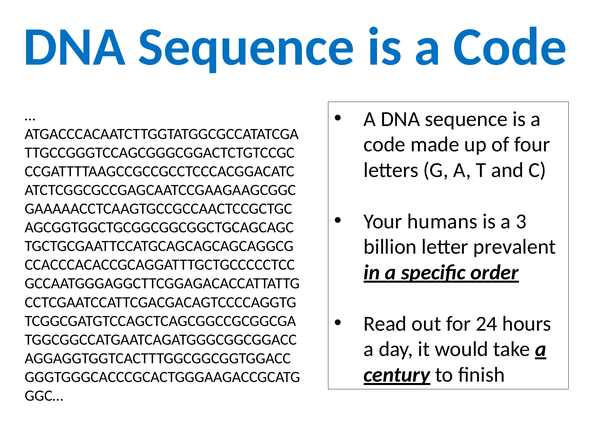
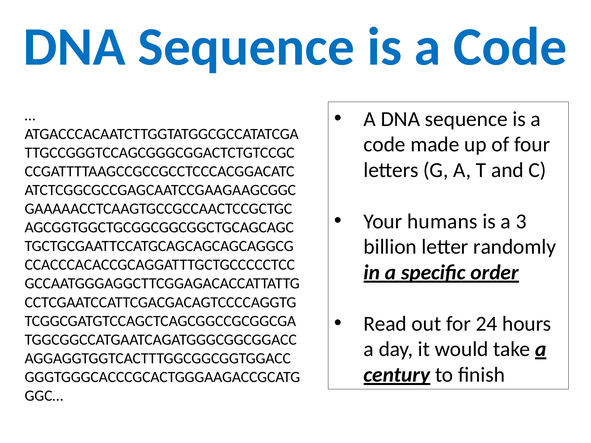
prevalent: prevalent -> randomly (515, 247)
